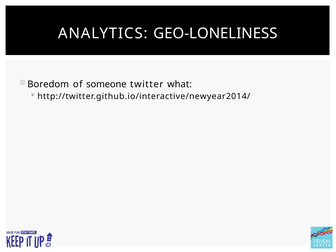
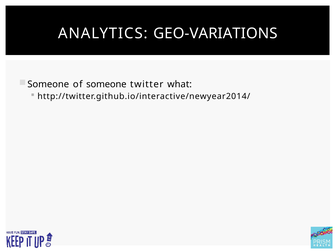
GEO-LONELINESS: GEO-LONELINESS -> GEO-VARIATIONS (215, 33)
Boredom: Boredom -> Someone (48, 84)
